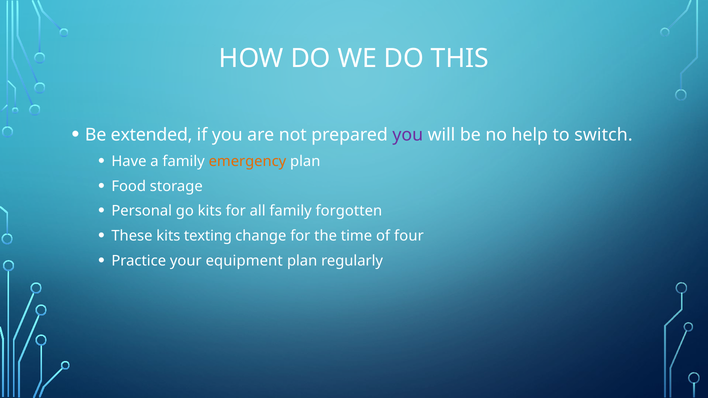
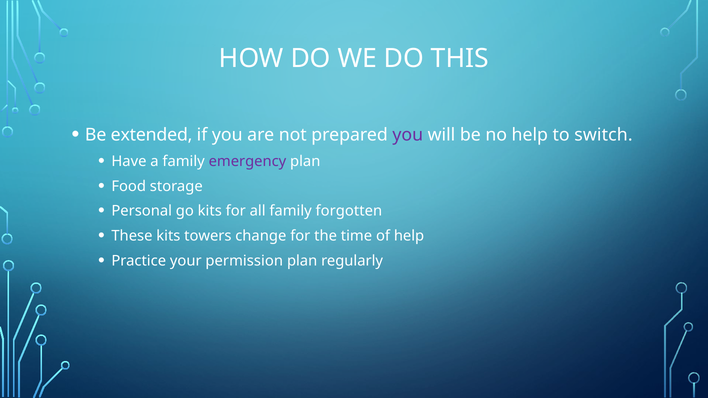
emergency colour: orange -> purple (247, 161)
texting: texting -> towers (208, 236)
of four: four -> help (409, 236)
equipment: equipment -> permission (244, 261)
